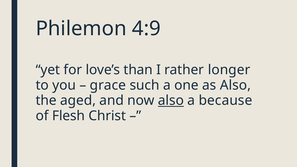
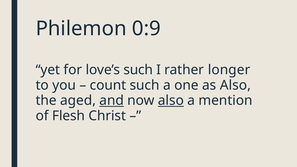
4:9: 4:9 -> 0:9 (146, 29)
love’s than: than -> such (138, 70)
grace: grace -> count (108, 85)
and underline: none -> present (112, 101)
because: because -> mention (226, 101)
